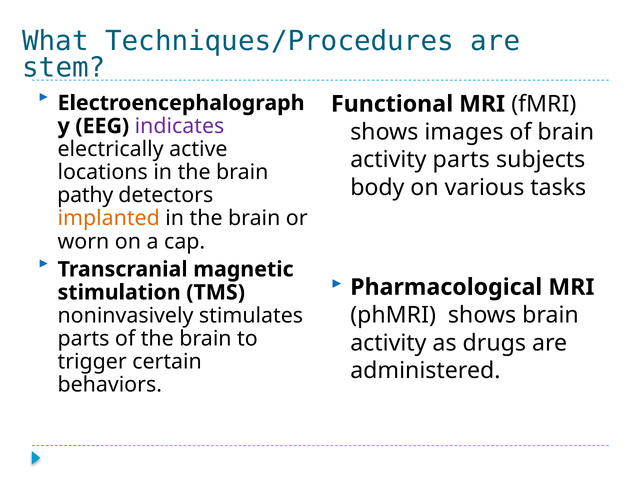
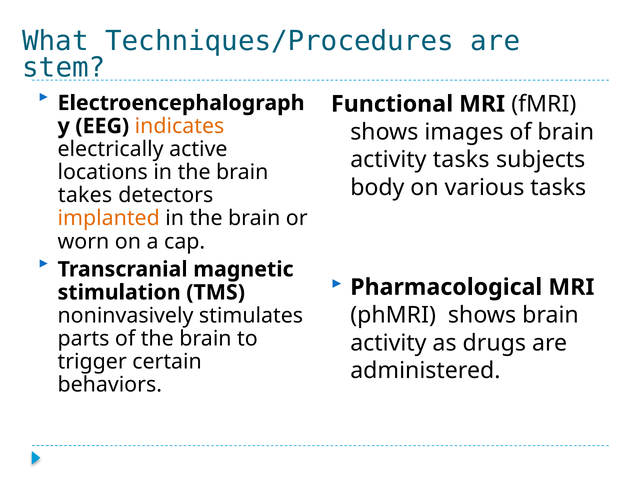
indicates colour: purple -> orange (180, 126)
activity parts: parts -> tasks (461, 160)
pathy: pathy -> takes (85, 195)
